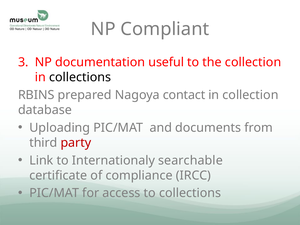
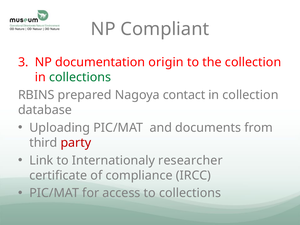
useful: useful -> origin (166, 62)
collections colour: black -> green (80, 77)
searchable: searchable -> researcher (190, 160)
